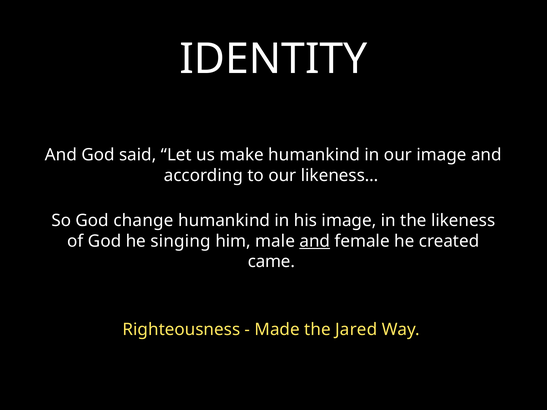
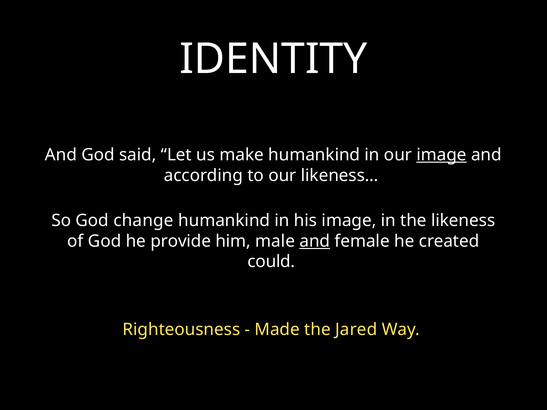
image underline: none -> present (442, 155)
singing: singing -> provide (181, 241)
came: came -> could (271, 262)
